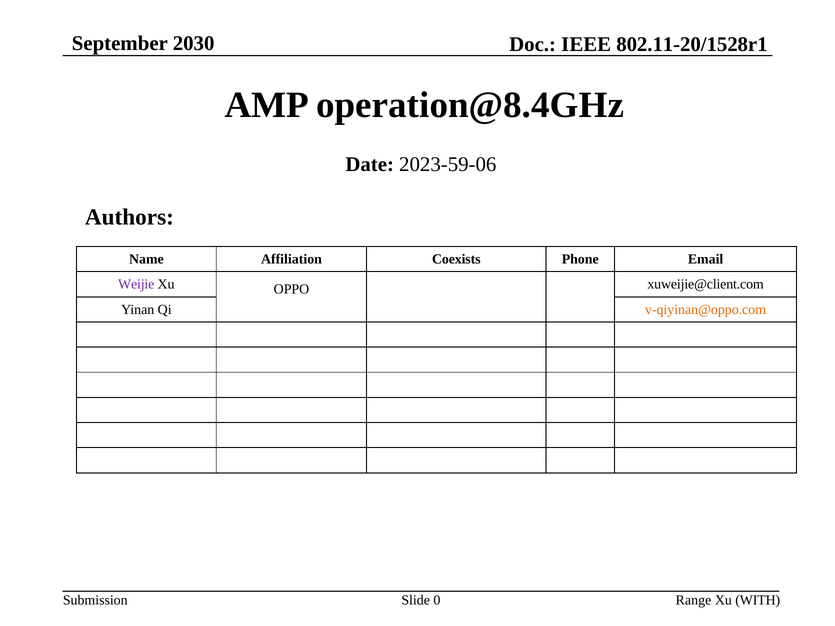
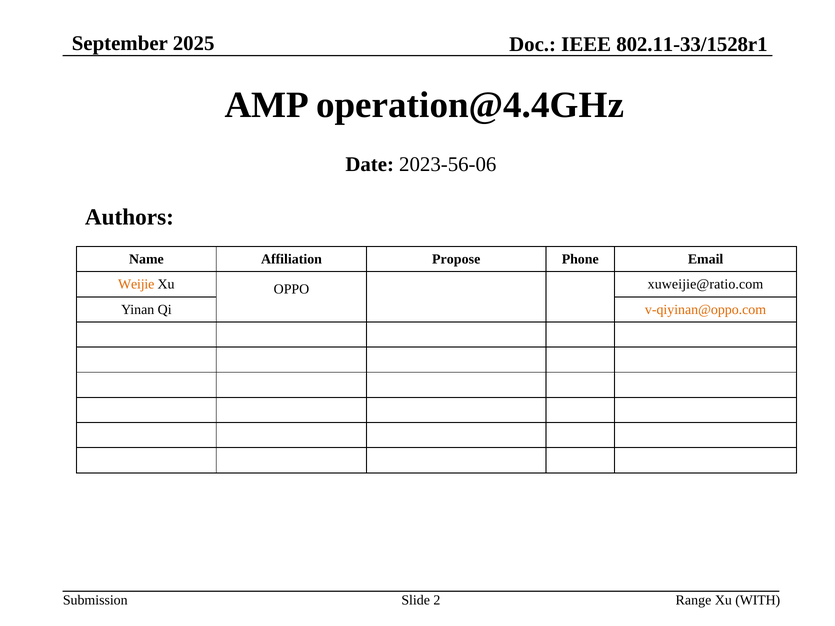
2030: 2030 -> 2025 (194, 43)
802.11-20/1528r1: 802.11-20/1528r1 -> 802.11-33/1528r1 (692, 44)
operation@8.4GHz: operation@8.4GHz -> operation@4.4GHz (470, 105)
2023-59-06: 2023-59-06 -> 2023-56-06 (448, 164)
Coexists: Coexists -> Propose (456, 259)
Weijie colour: purple -> orange (136, 284)
xuweijie@client.com: xuweijie@client.com -> xuweijie@ratio.com (705, 284)
0: 0 -> 2 (437, 601)
